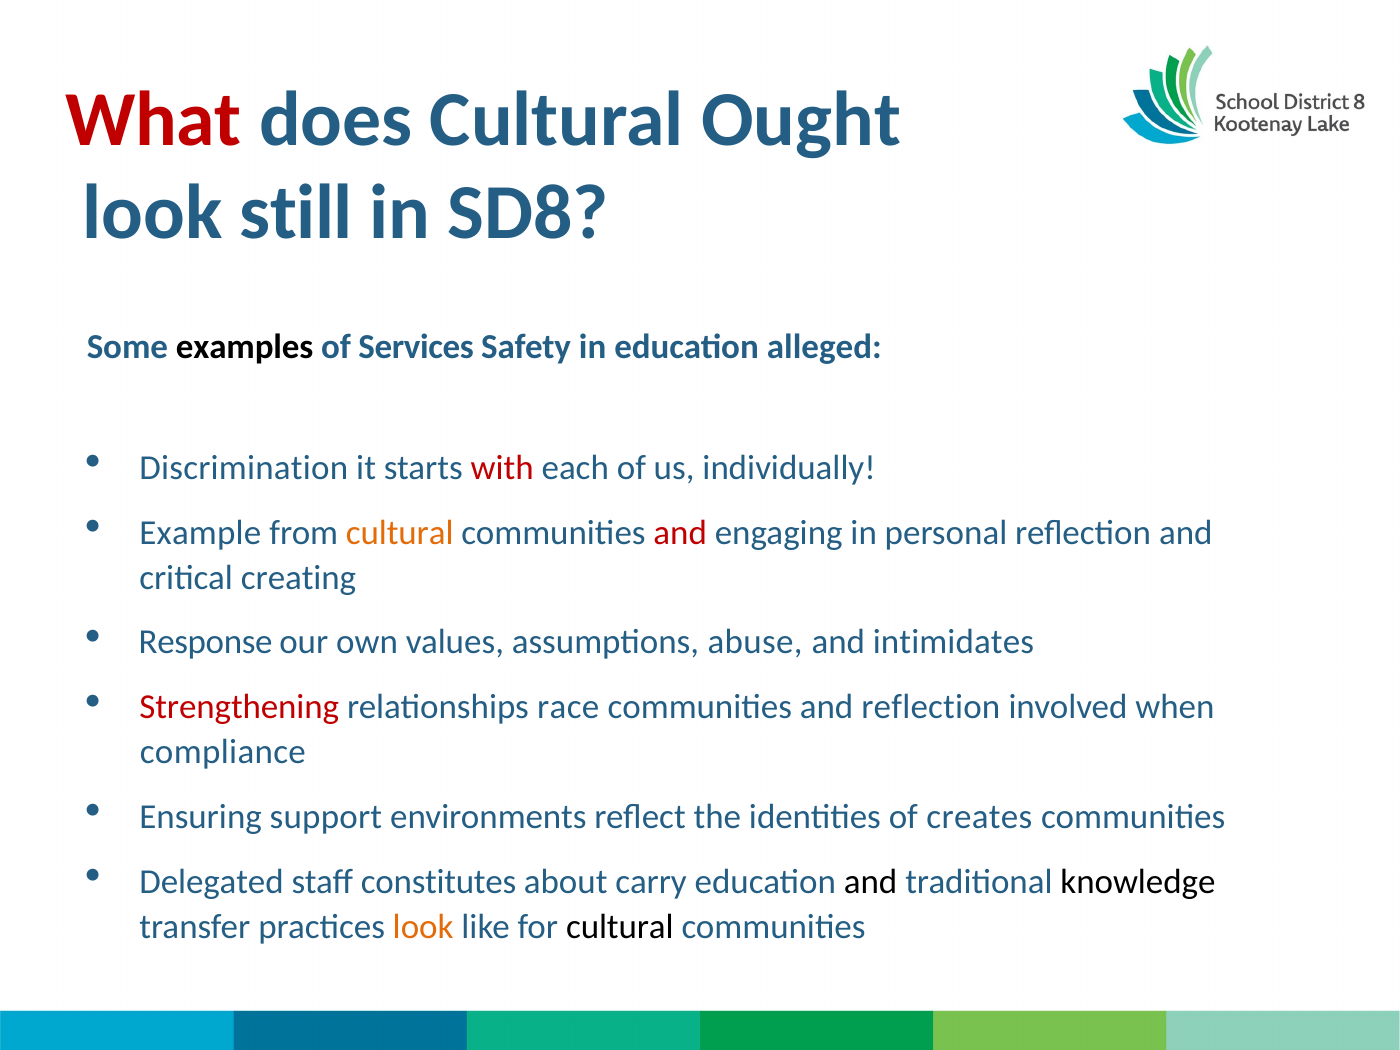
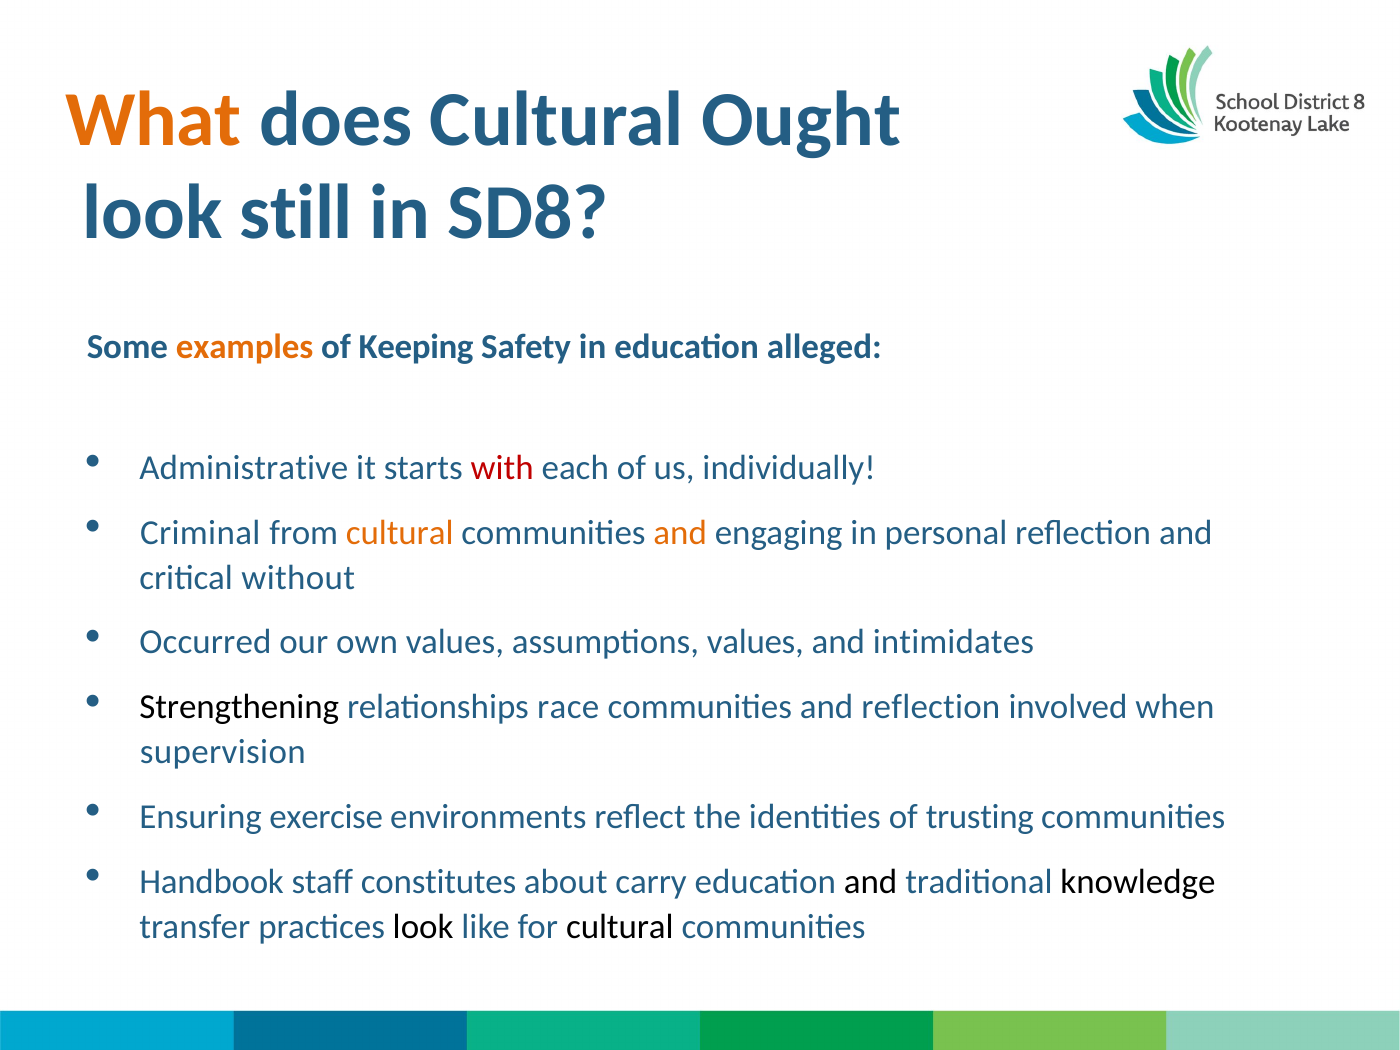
What colour: red -> orange (153, 119)
examples colour: black -> orange (245, 347)
Services: Services -> Keeping (416, 347)
Discrimination: Discrimination -> Administrative (244, 468)
Example: Example -> Criminal (200, 533)
and colour: red -> orange (680, 533)
creating: creating -> without (298, 578)
Response: Response -> Occurred (205, 642)
assumptions abuse: abuse -> values (755, 642)
Strengthening colour: red -> black (239, 707)
compliance: compliance -> supervision (223, 752)
support: support -> exercise (326, 817)
creates: creates -> trusting (980, 817)
Delegated: Delegated -> Handbook (212, 882)
look colour: orange -> black (423, 927)
